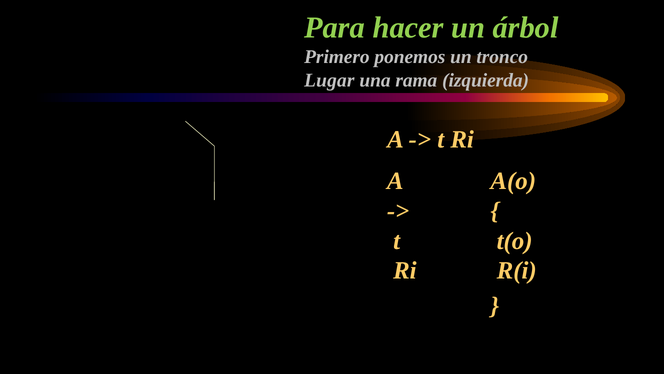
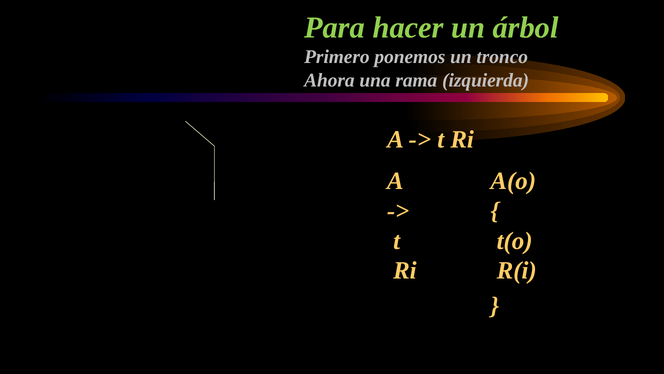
Lugar: Lugar -> Ahora (329, 80)
